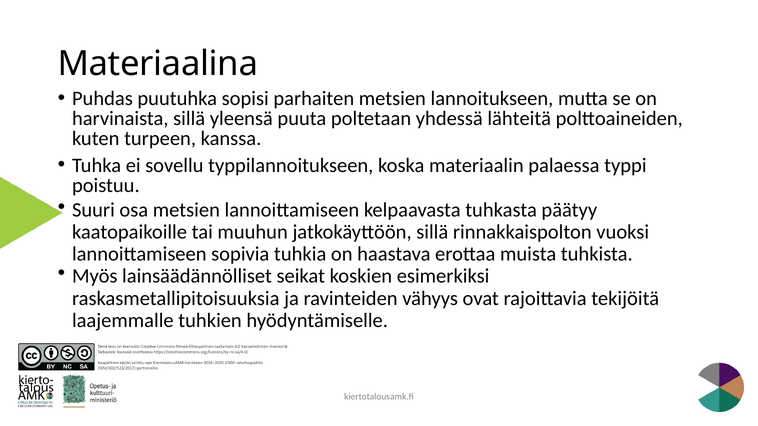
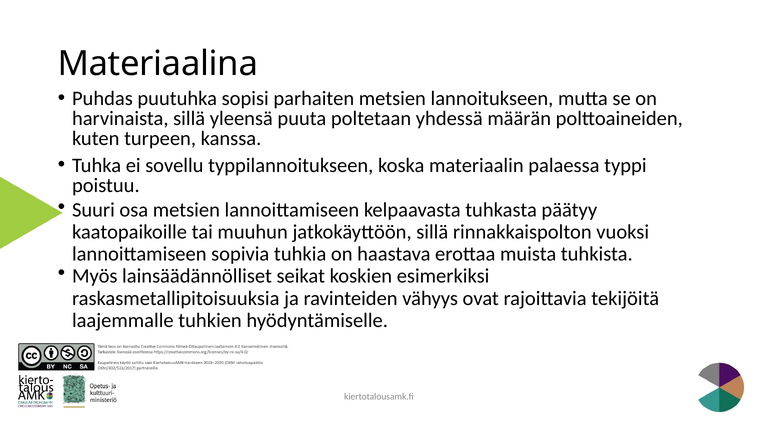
lähteitä: lähteitä -> määrän (519, 119)
